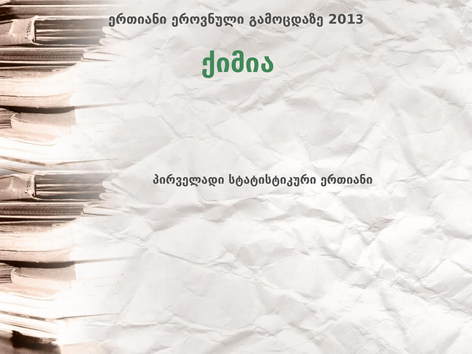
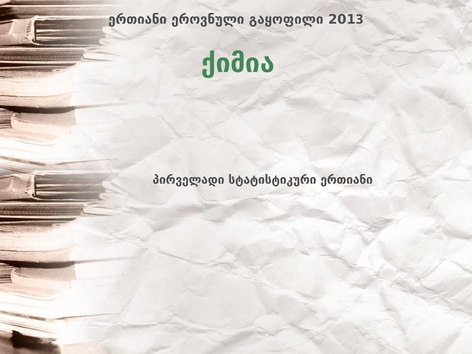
გამოცდაზე: გამოცდაზე -> გაყოფილი (286, 19)
